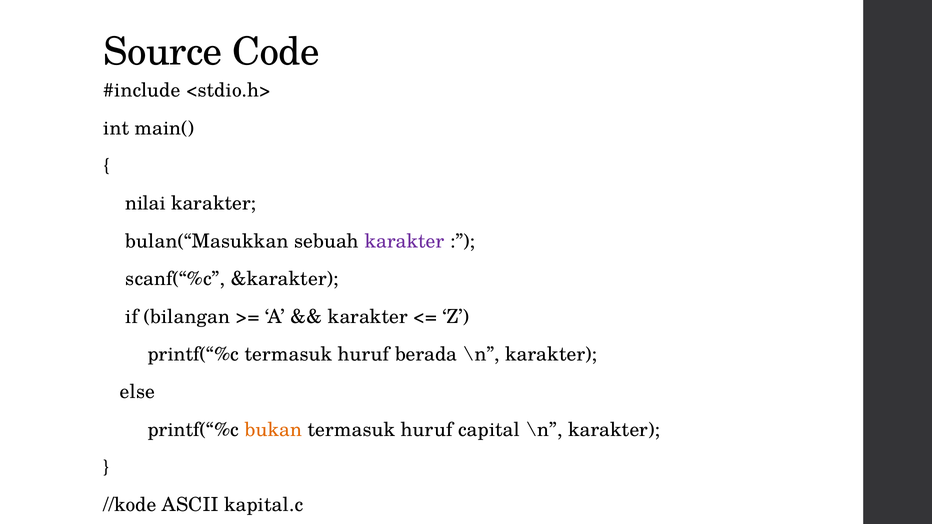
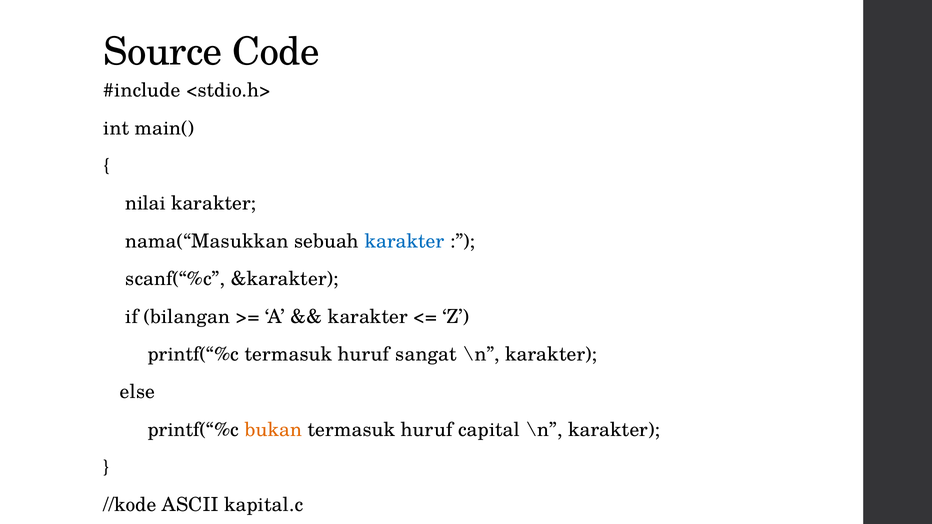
bulan(“Masukkan: bulan(“Masukkan -> nama(“Masukkan (207, 241)
karakter colour: purple -> blue (404, 241)
berada: berada -> sangat (426, 354)
